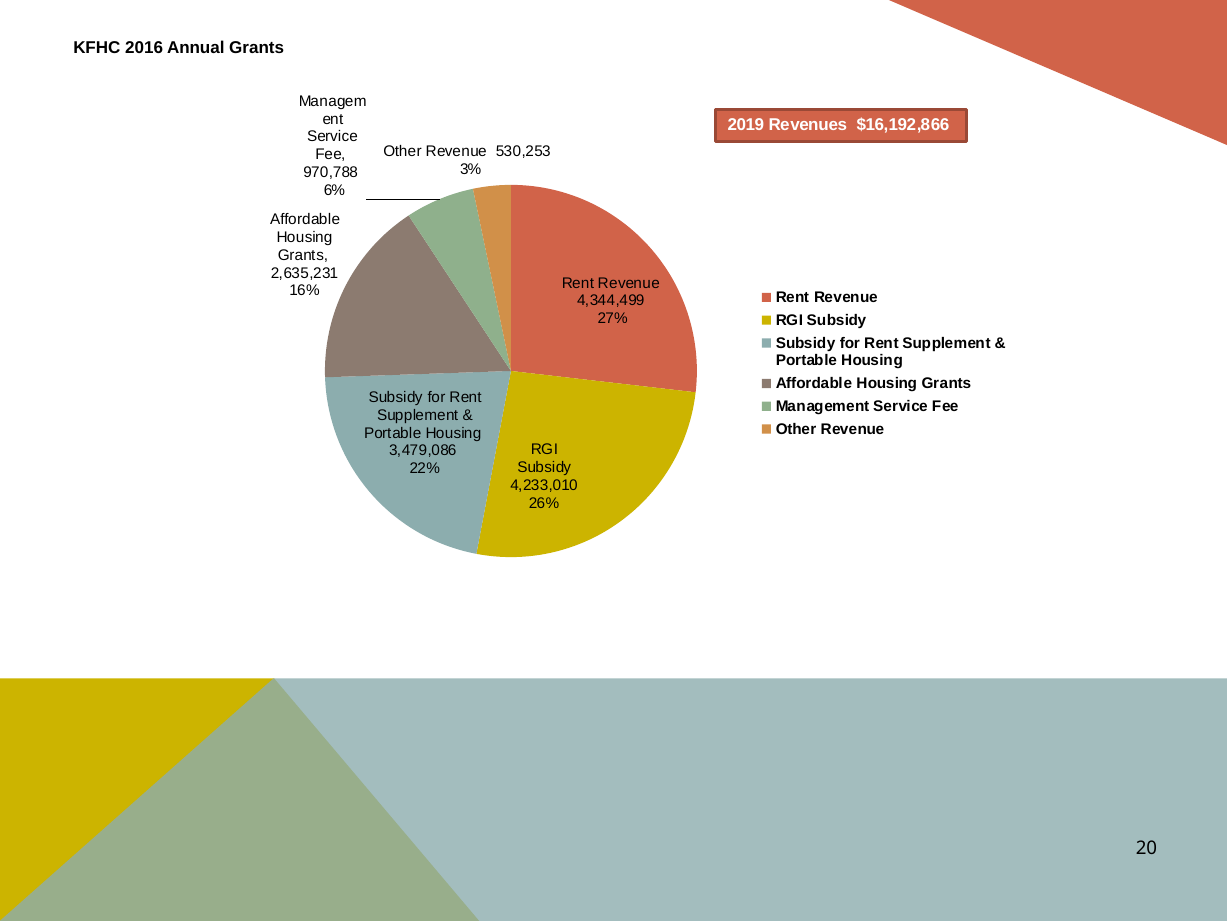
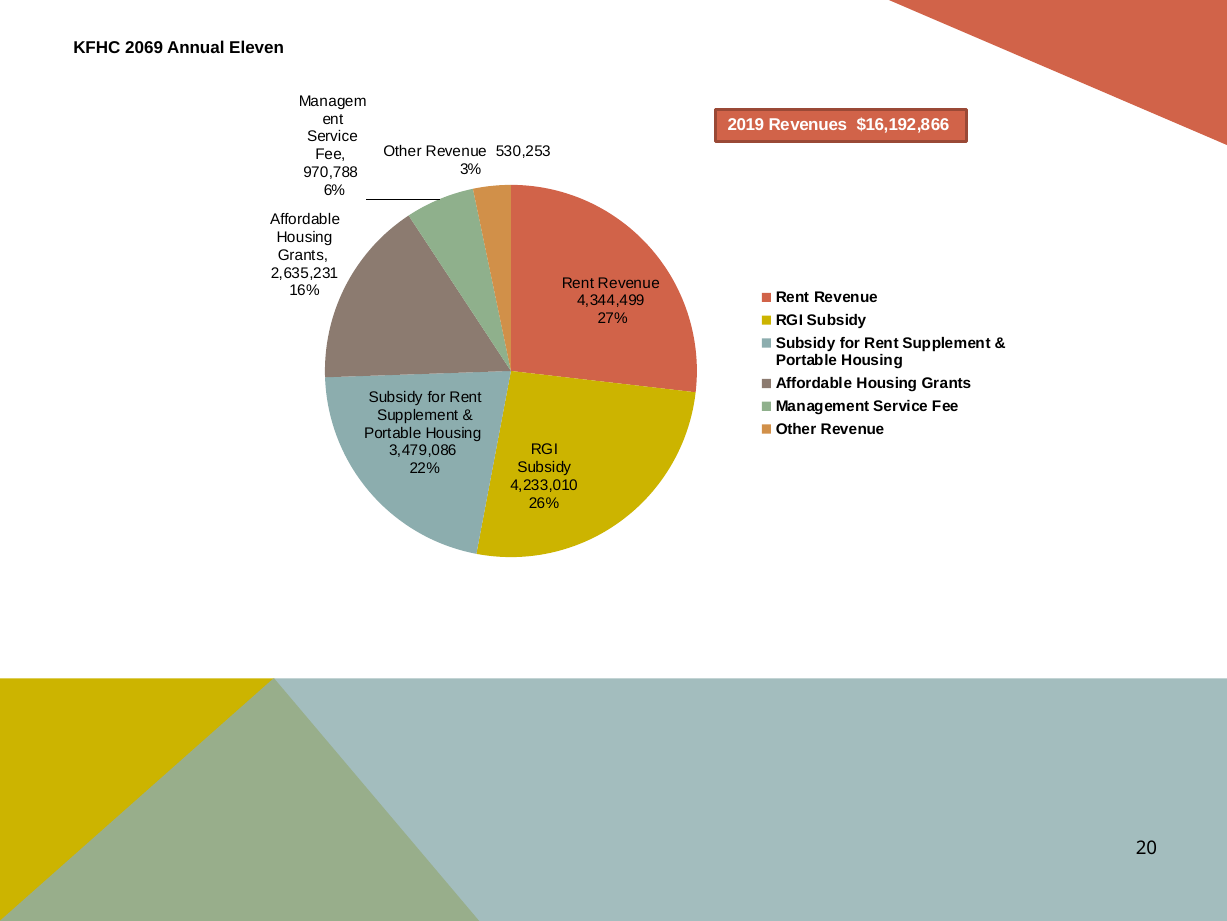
2016: 2016 -> 2069 (144, 48)
Annual Grants: Grants -> Eleven (257, 48)
